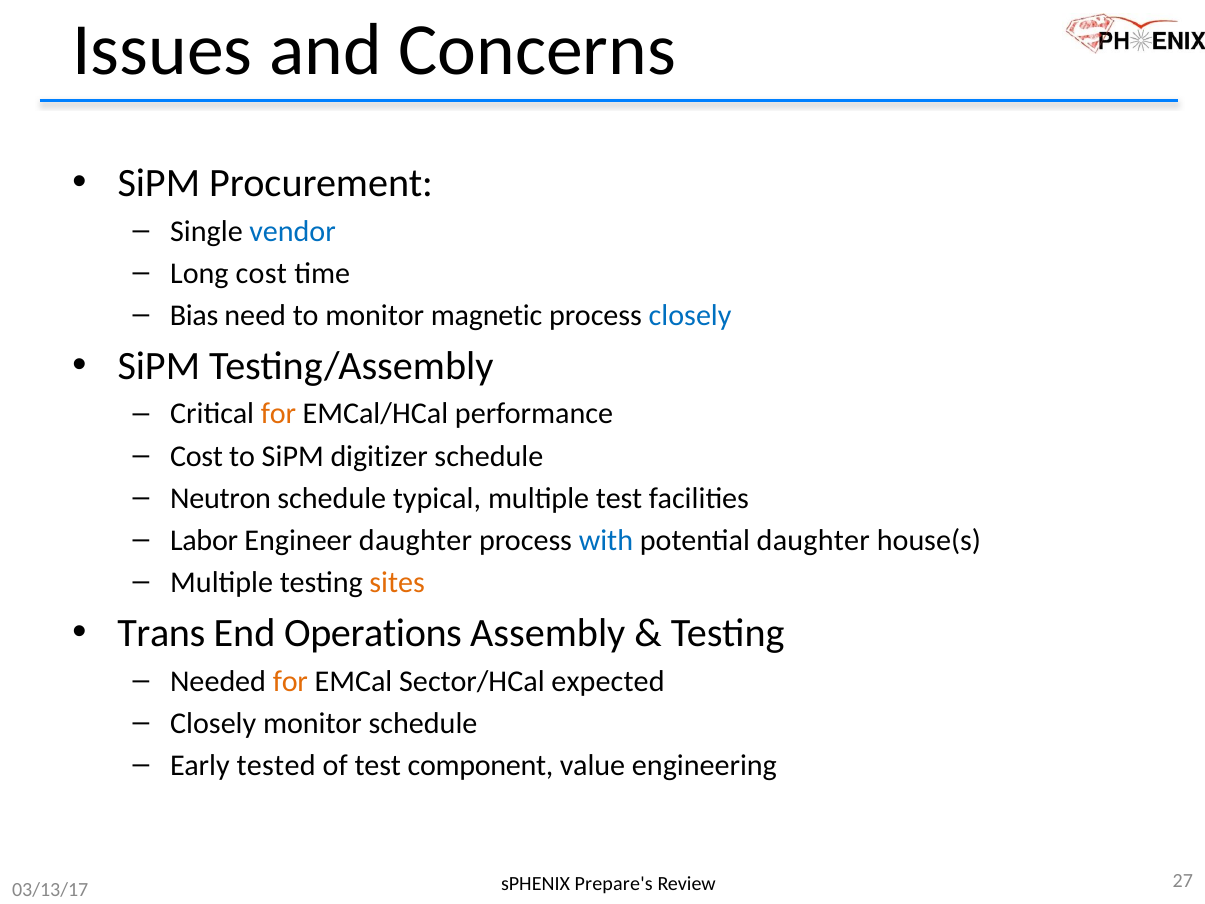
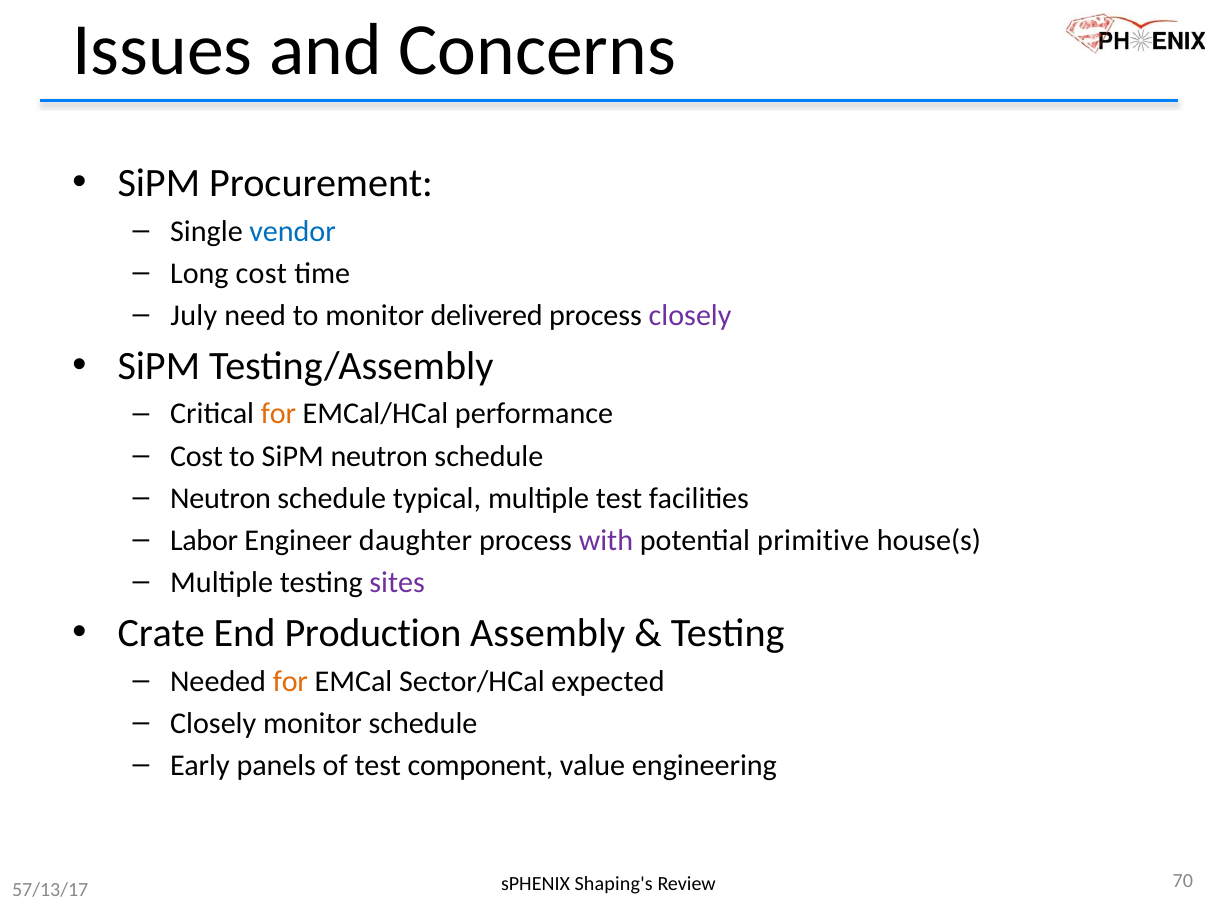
Bias: Bias -> July (194, 315)
magnetic: magnetic -> delivered (487, 315)
closely colour: blue -> purple (690, 315)
SiPM digitizer: digitizer -> neutron (379, 456)
with colour: blue -> purple (606, 540)
potential daughter: daughter -> primitive (813, 540)
sites colour: orange -> purple (397, 583)
Trans: Trans -> Crate (161, 633)
Operations: Operations -> Production (373, 633)
tested: tested -> panels (276, 765)
03/13/17: 03/13/17 -> 57/13/17 (50, 890)
Prepare's: Prepare's -> Shaping's (614, 883)
27: 27 -> 70 (1183, 881)
